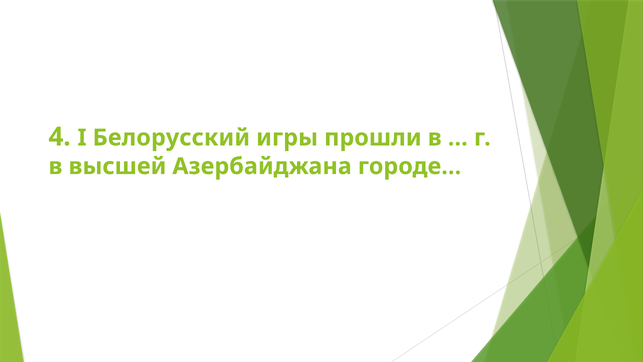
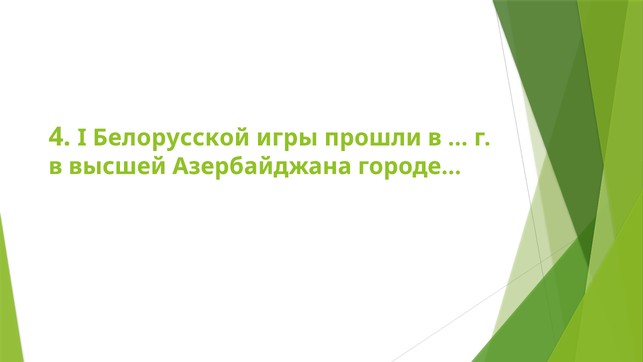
Белорусский: Белорусский -> Белорусской (171, 138)
